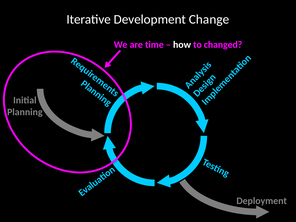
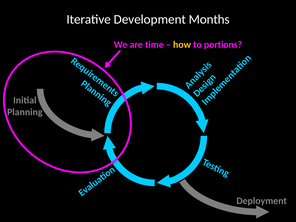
Change: Change -> Months (209, 19)
how colour: white -> yellow (182, 45)
changed: changed -> portions (223, 45)
